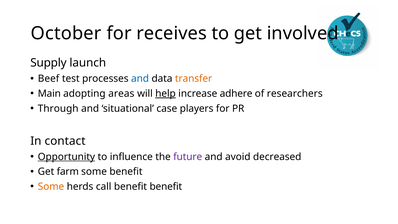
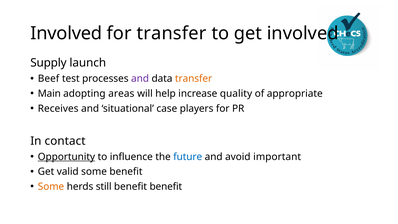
October: October -> Involved (66, 33)
for receives: receives -> transfer (171, 33)
and colour: blue -> purple (140, 79)
help underline: present -> none (166, 94)
adhere: adhere -> quality (236, 94)
researchers: researchers -> appropriate (295, 94)
Through: Through -> Receives (58, 108)
future colour: purple -> blue (188, 157)
decreased: decreased -> important (277, 157)
farm: farm -> valid (68, 172)
call: call -> still (104, 186)
